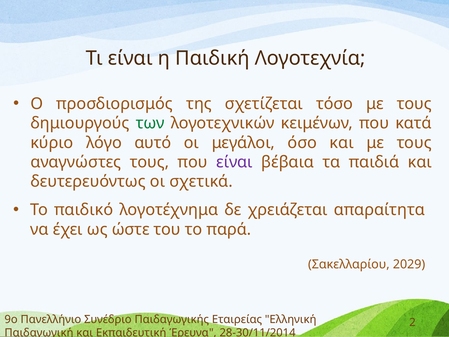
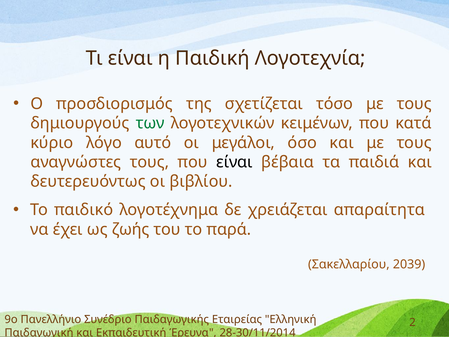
είναι colour: purple -> black (234, 162)
σχετικά: σχετικά -> βιβλίου (201, 181)
ώστε: ώστε -> ζωής (131, 229)
2029: 2029 -> 2039 (409, 264)
